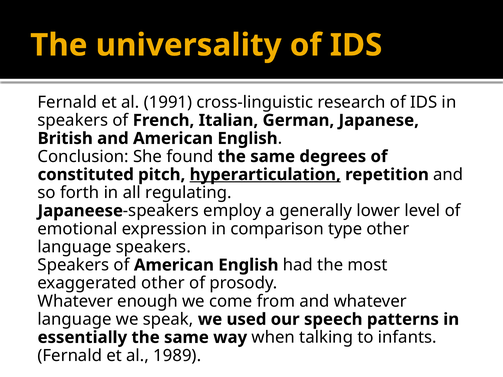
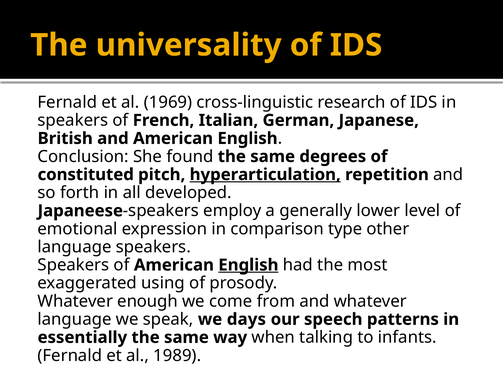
1991: 1991 -> 1969 (168, 102)
regulating: regulating -> developed (188, 193)
English underline: none -> present (248, 265)
exaggerated other: other -> using (163, 283)
used: used -> days (246, 320)
